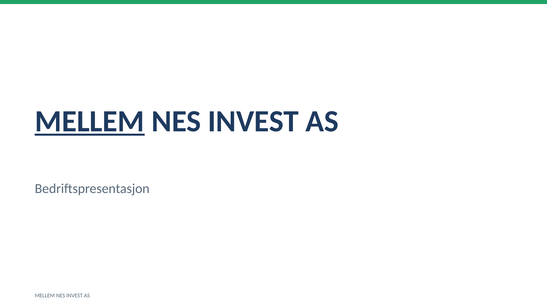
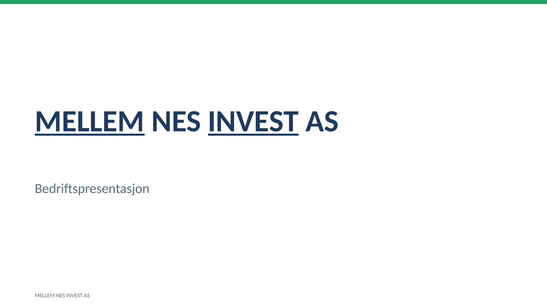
INVEST underline: none -> present (253, 121)
